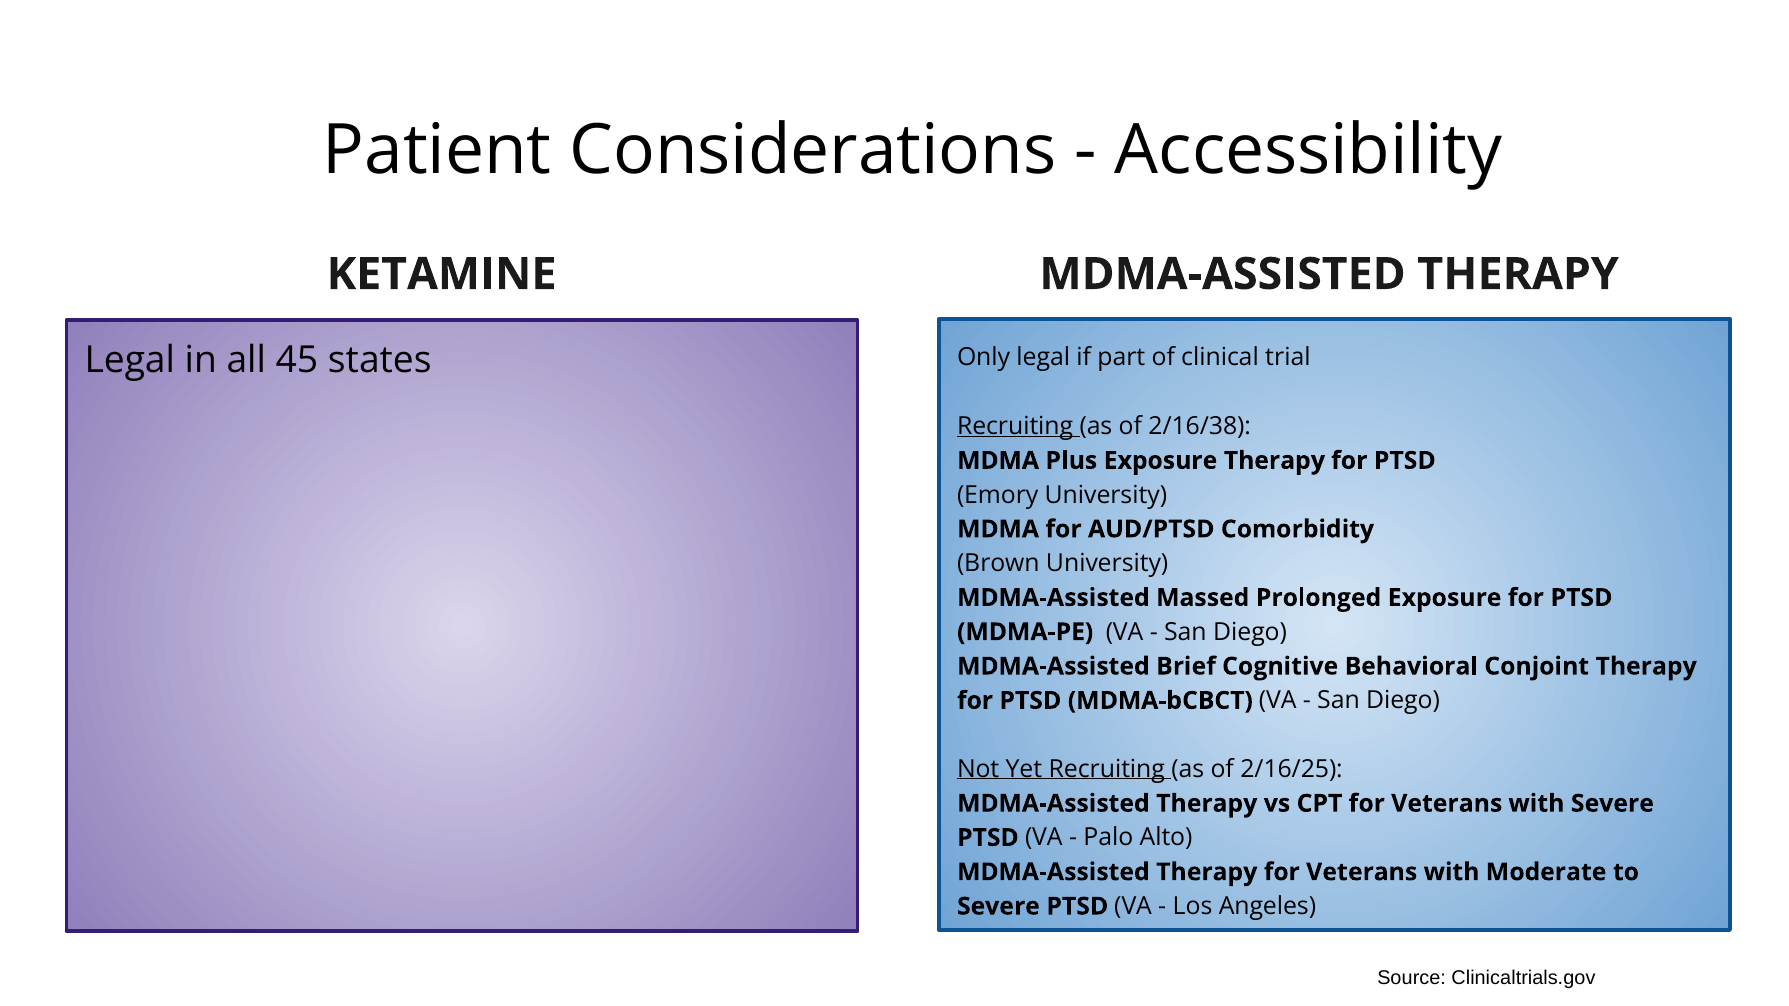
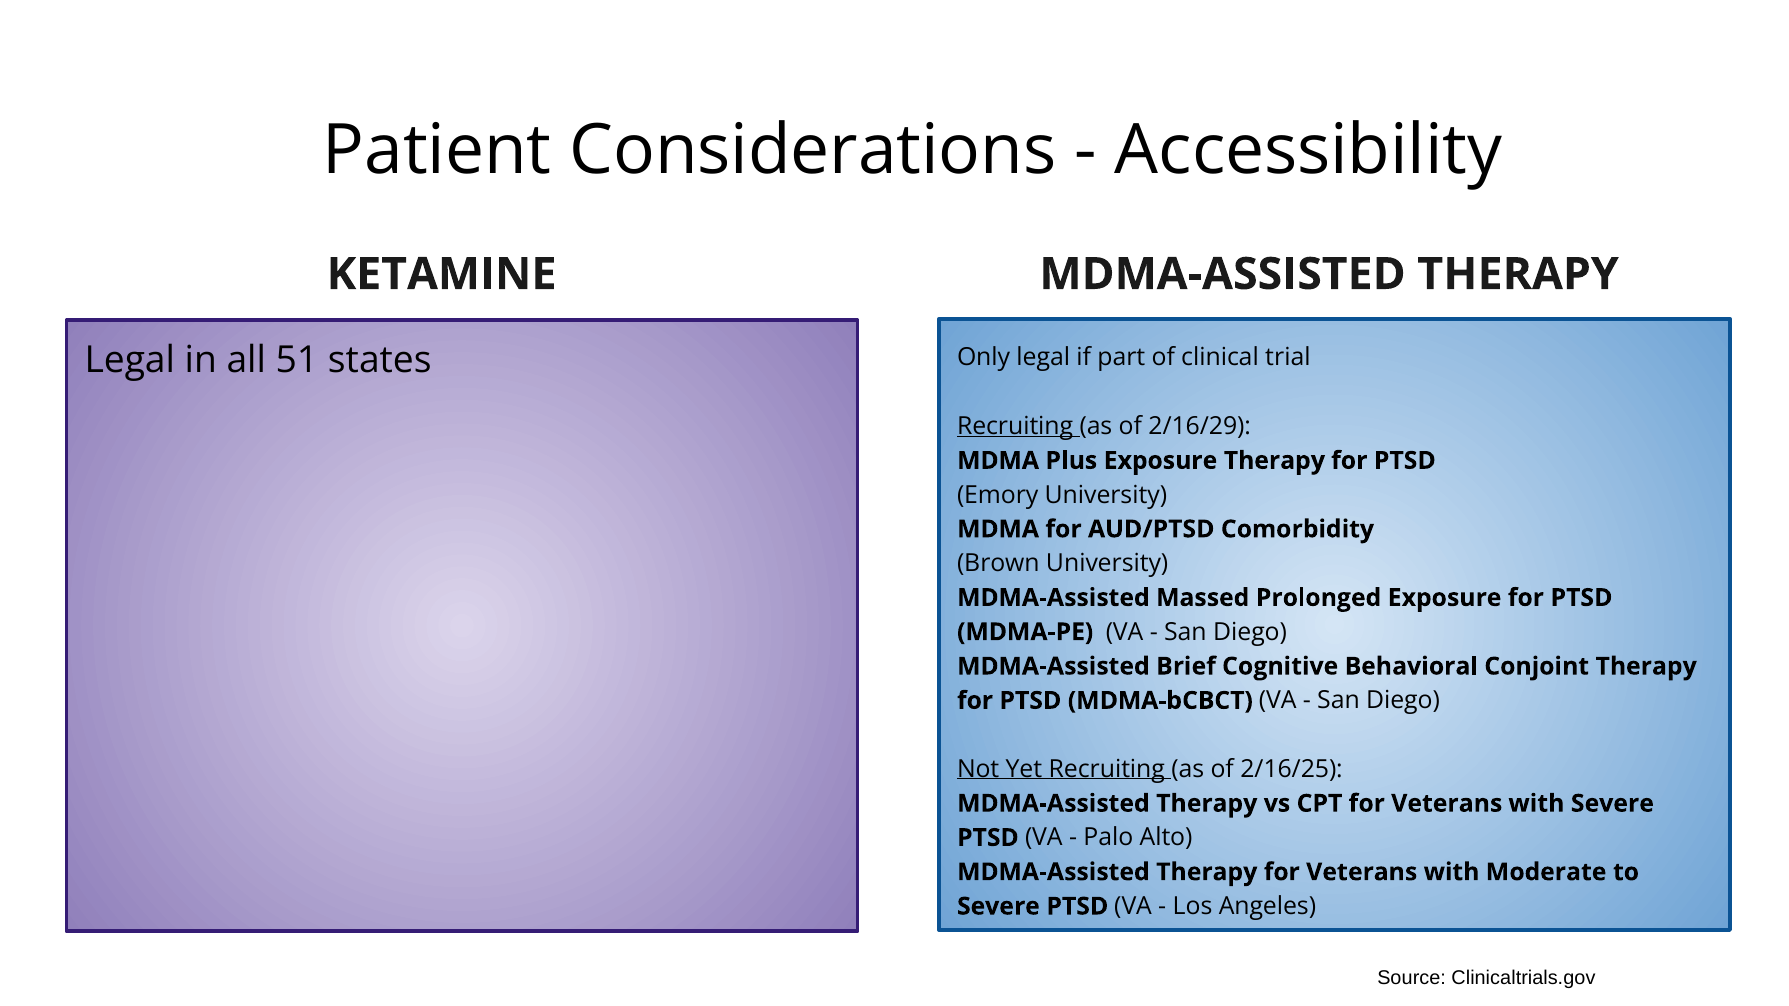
45: 45 -> 51 (297, 361)
2/16/38: 2/16/38 -> 2/16/29 (1200, 426)
